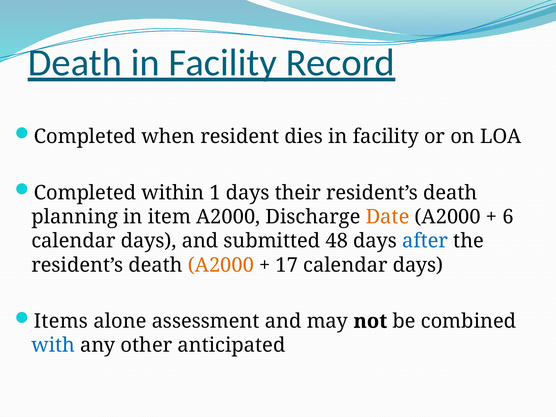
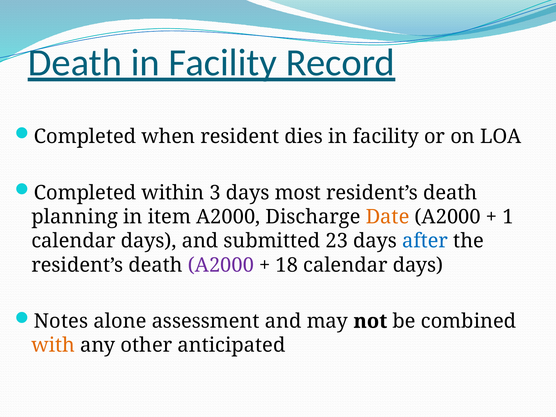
1: 1 -> 3 (215, 193)
their: their -> most (298, 193)
6: 6 -> 1 (508, 217)
48: 48 -> 23 (337, 241)
A2000 colour: orange -> purple (221, 265)
17: 17 -> 18 (287, 265)
Items: Items -> Notes (61, 321)
with colour: blue -> orange (53, 345)
